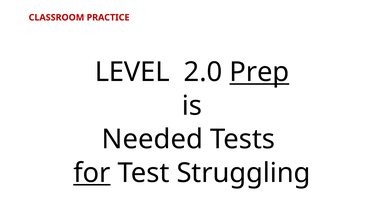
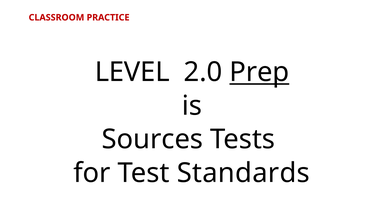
Needed: Needed -> Sources (152, 139)
for underline: present -> none (92, 173)
Struggling: Struggling -> Standards (243, 173)
